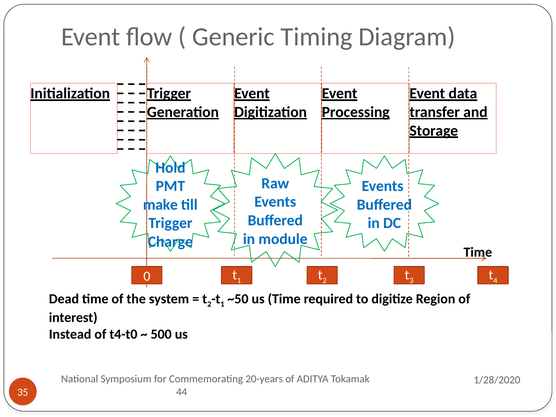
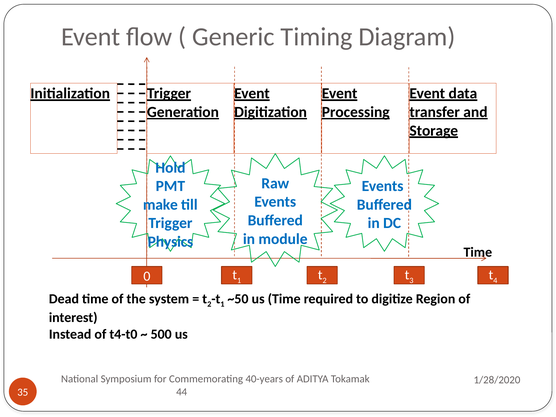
Charge: Charge -> Physics (170, 242)
20-years: 20-years -> 40-years (264, 379)
